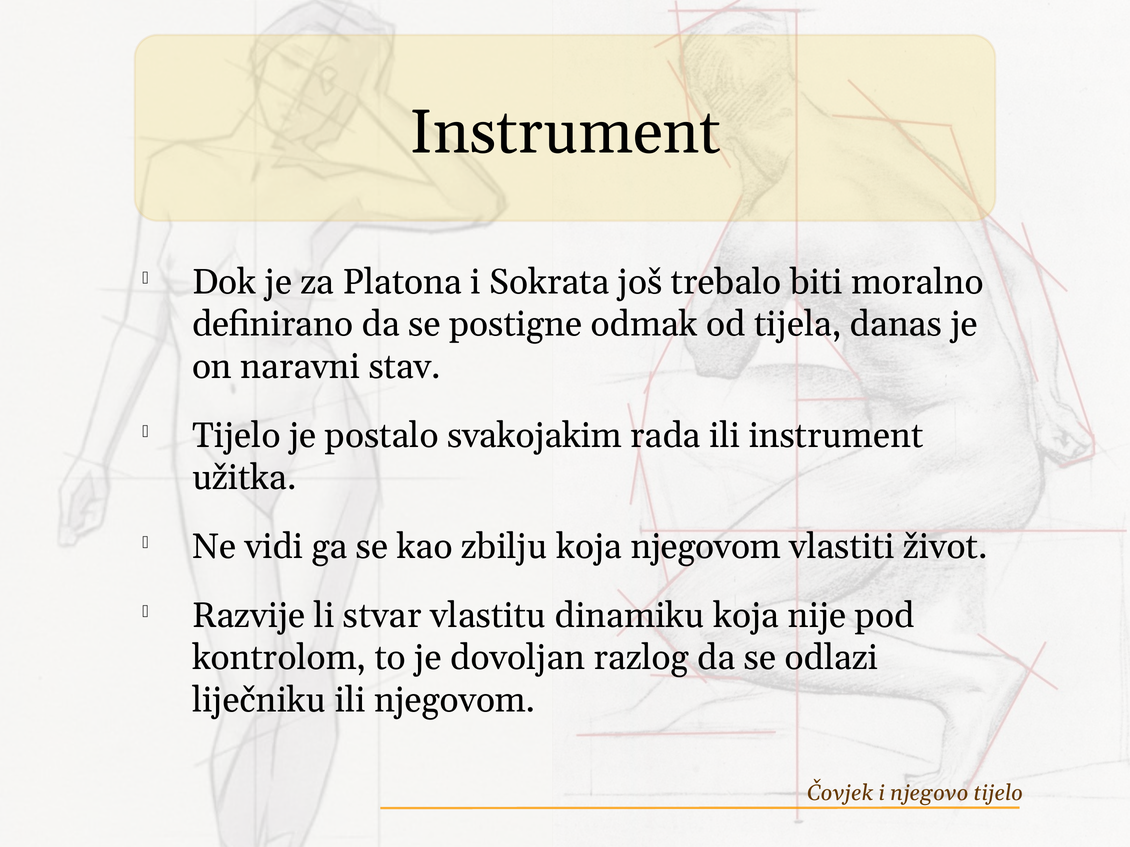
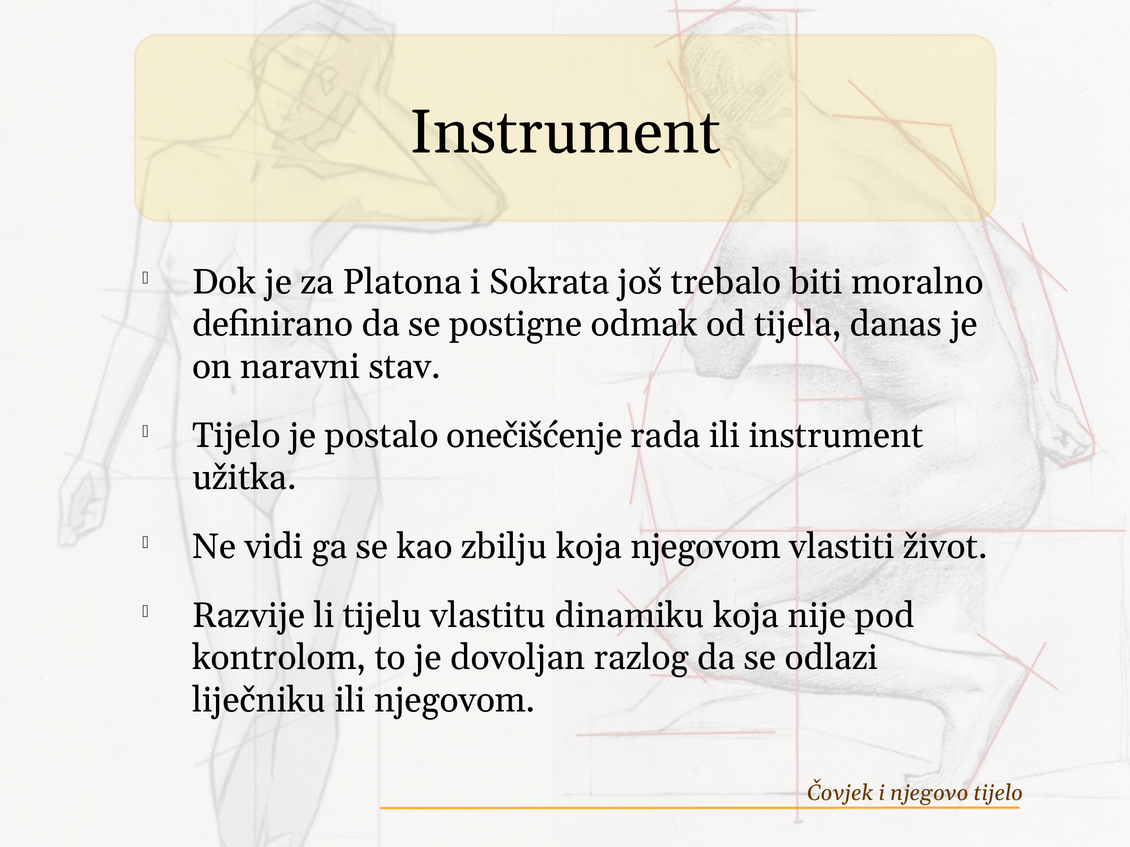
svakojakim: svakojakim -> onečišćenje (535, 436)
stvar: stvar -> tijelu (382, 616)
